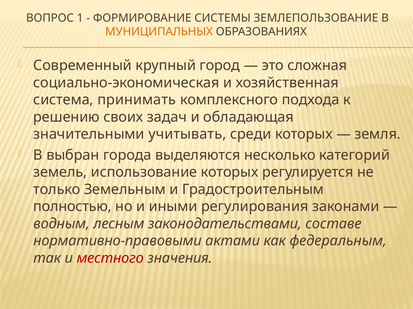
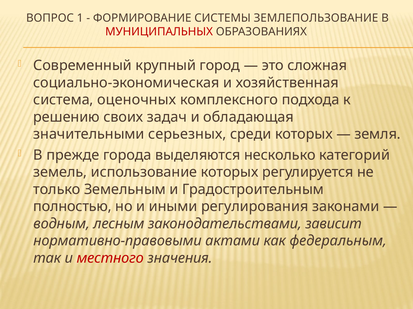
МУНИЦИПАЛЬНЫХ colour: orange -> red (159, 32)
принимать: принимать -> оценочных (137, 100)
учитывать: учитывать -> серьезных (187, 135)
выбран: выбран -> прежде (73, 155)
составе: составе -> зависит (333, 224)
